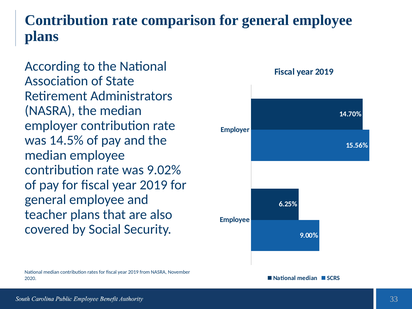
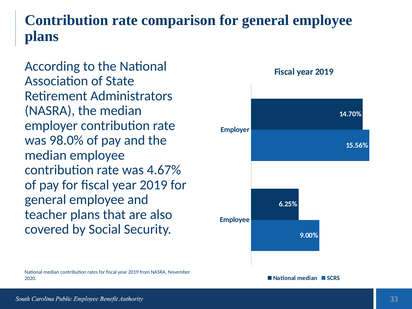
14.5%: 14.5% -> 98.0% (66, 140)
9.02%: 9.02% -> 4.67% (164, 170)
